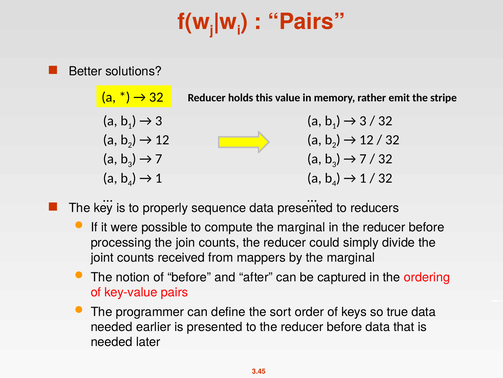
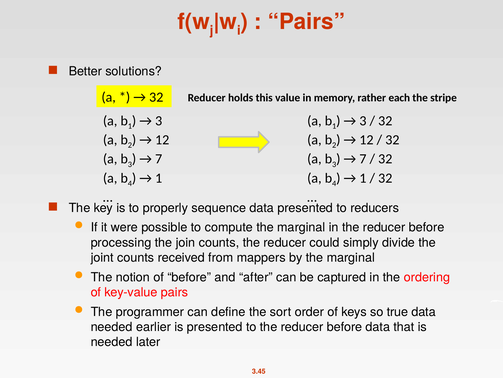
emit: emit -> each (399, 98)
